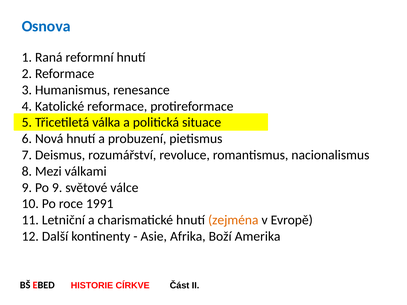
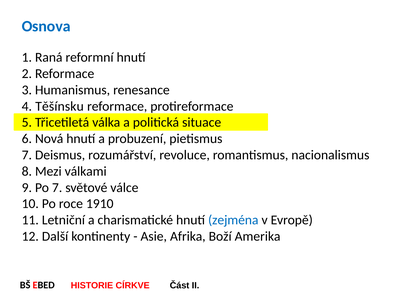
Katolické: Katolické -> Těšínsku (60, 106)
Po 9: 9 -> 7 (57, 188)
1991: 1991 -> 1910 (100, 204)
zejména colour: orange -> blue (233, 220)
